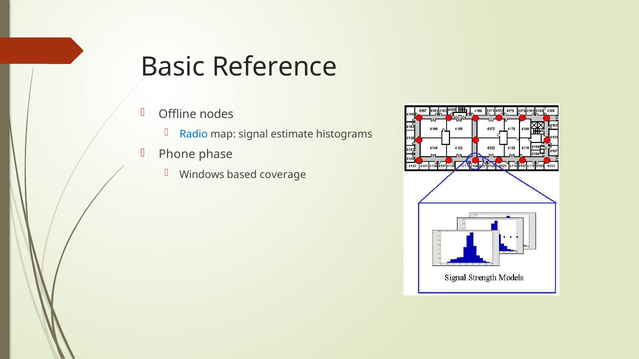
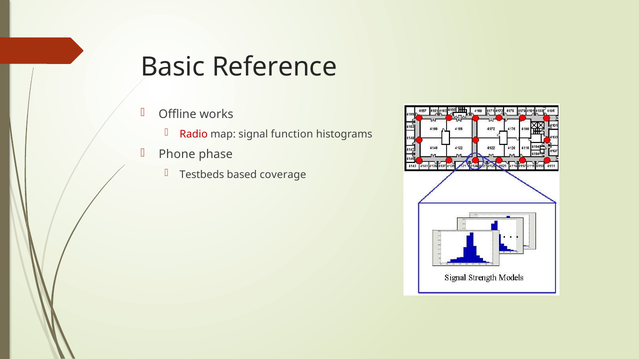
nodes: nodes -> works (216, 114)
Radio colour: blue -> red (194, 134)
estimate: estimate -> function (292, 134)
Windows: Windows -> Testbeds (202, 175)
